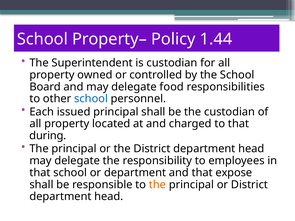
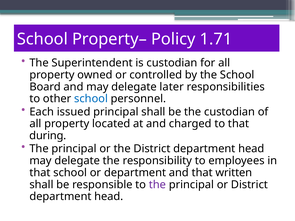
1.44: 1.44 -> 1.71 (216, 39)
food: food -> later (172, 87)
expose: expose -> written (234, 173)
the colour: orange -> purple (157, 185)
